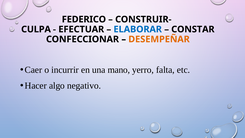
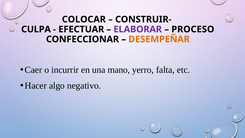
FEDERICO: FEDERICO -> COLOCAR (84, 19)
ELABORAR colour: blue -> purple (138, 29)
CONSTAR: CONSTAR -> PROCESO (193, 29)
